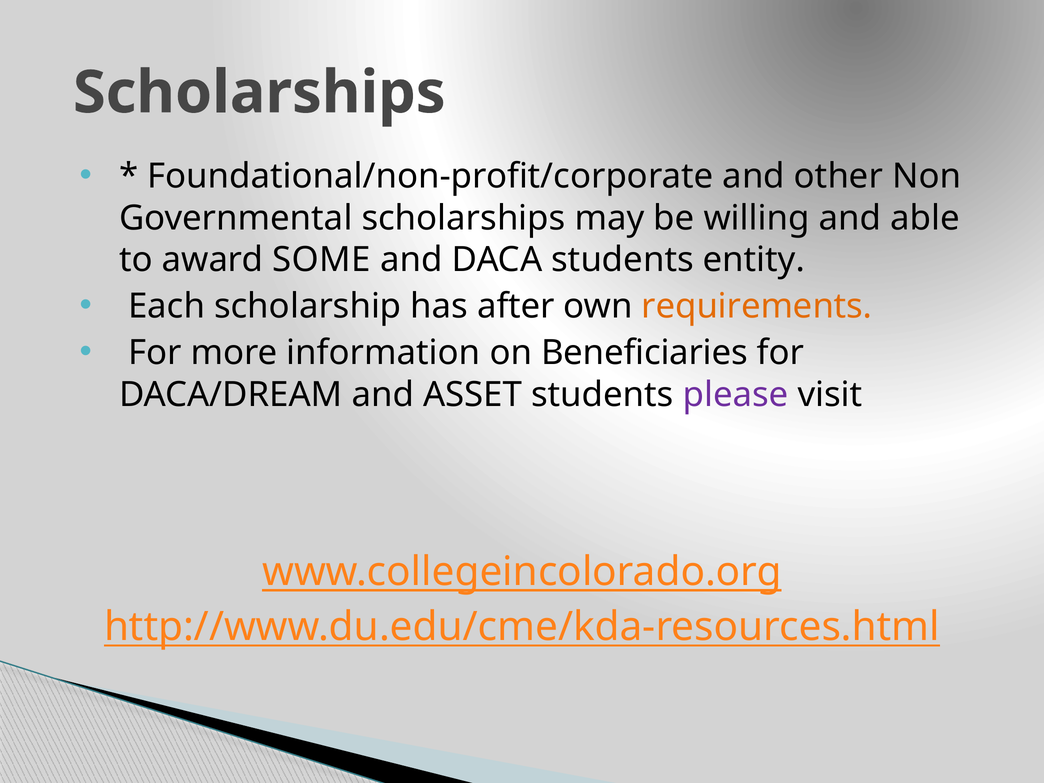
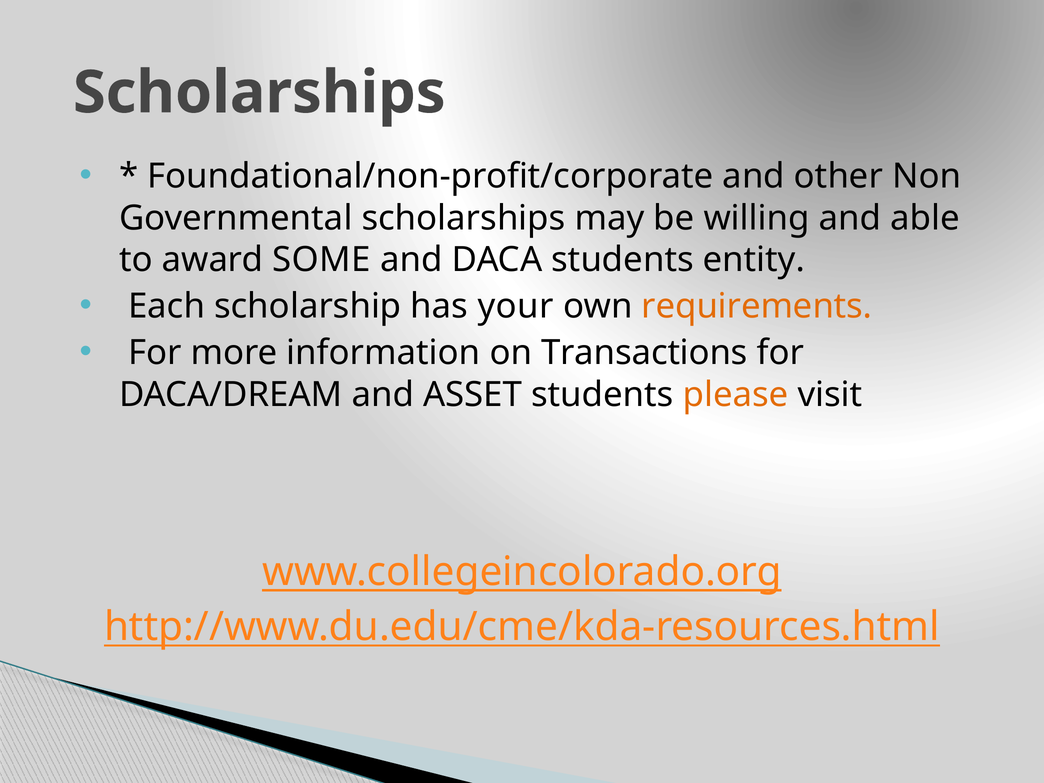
after: after -> your (516, 306)
Beneficiaries: Beneficiaries -> Transactions (644, 353)
please colour: purple -> orange (736, 395)
